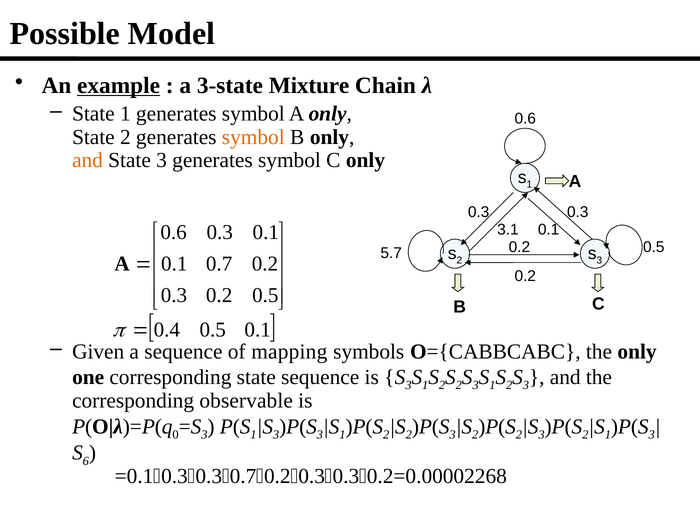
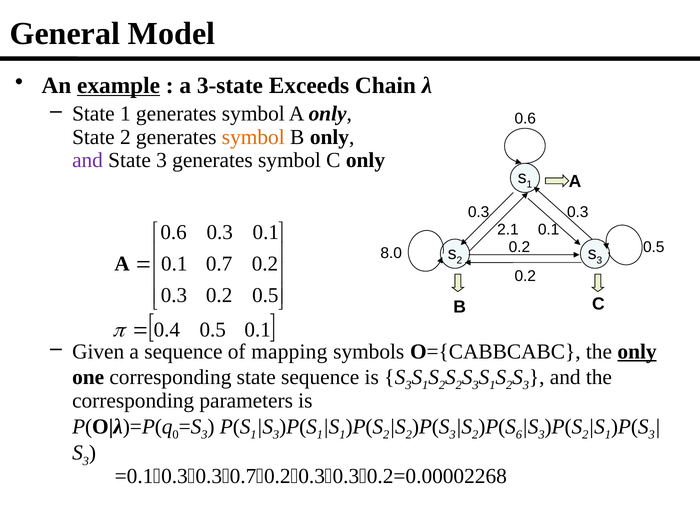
Possible: Possible -> General (65, 34)
Mixture: Mixture -> Exceeds (309, 85)
and colour: orange -> purple (88, 160)
3.1: 3.1 -> 2.1 (508, 230)
5.7: 5.7 -> 8.0 (391, 253)
only underline: none -> present (637, 351)
observable: observable -> parameters (246, 401)
3: 3 -> 1 (320, 435)
2: 2 -> 6 (519, 435)
6: 6 -> 3 (86, 461)
